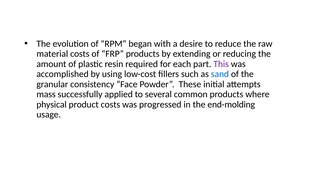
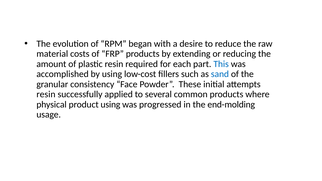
This colour: purple -> blue (221, 64)
mass: mass -> resin (46, 94)
product costs: costs -> using (110, 105)
